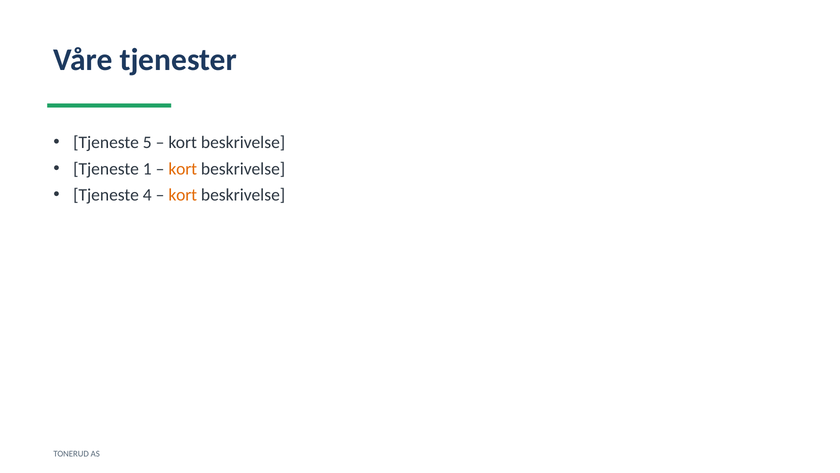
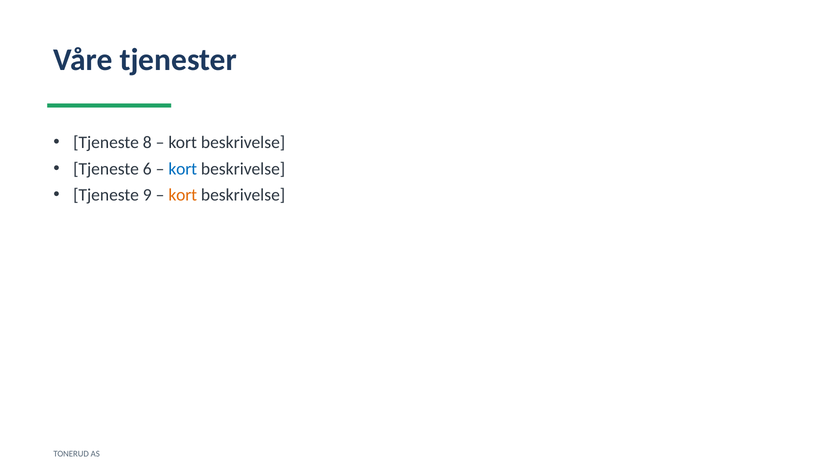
5: 5 -> 8 (147, 142)
1: 1 -> 6 (147, 169)
kort colour: orange -> blue (183, 169)
4: 4 -> 9 (147, 195)
